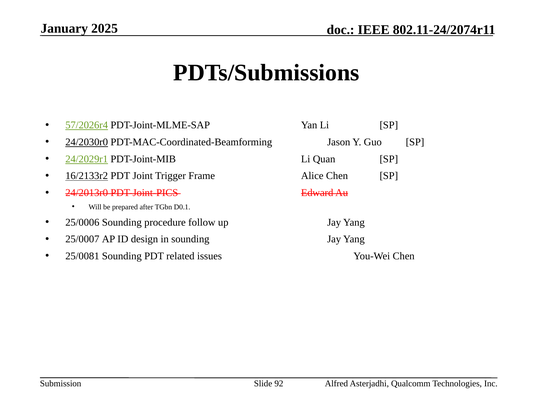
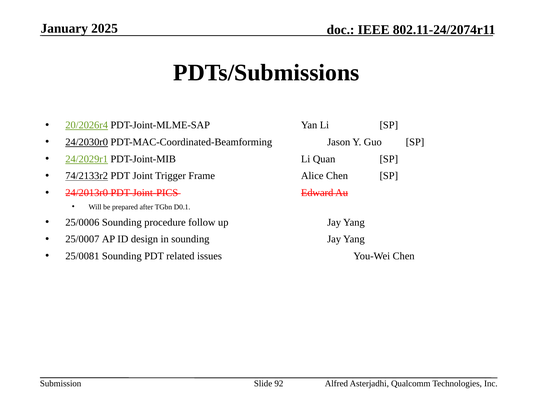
57/2026r4: 57/2026r4 -> 20/2026r4 (87, 125)
16/2133r2: 16/2133r2 -> 74/2133r2 (87, 176)
